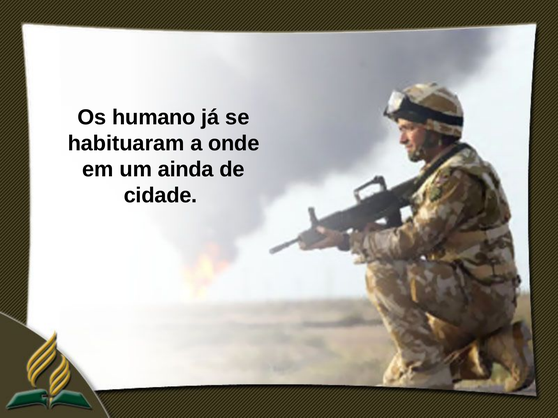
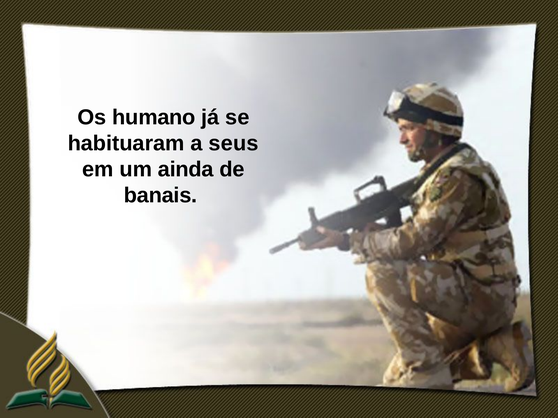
onde: onde -> seus (234, 144)
cidade: cidade -> banais (161, 196)
